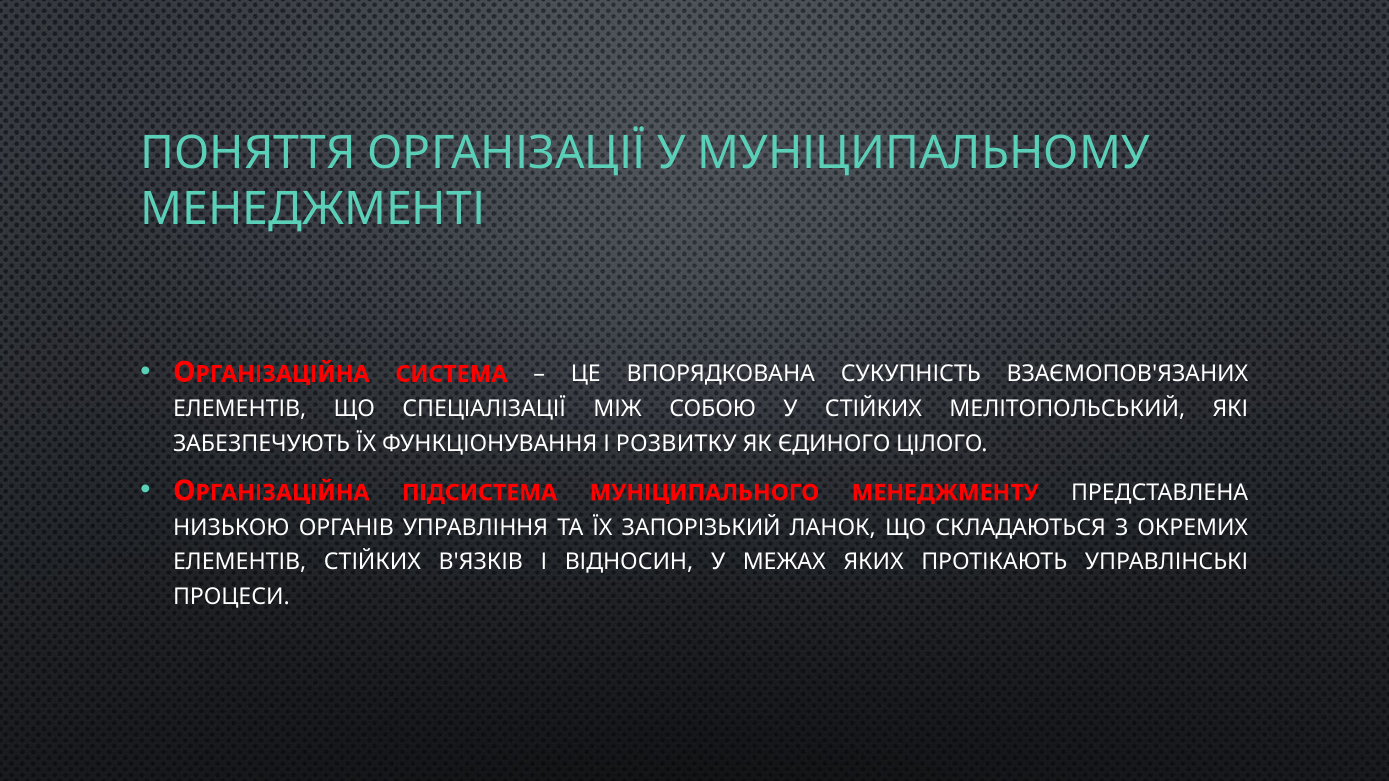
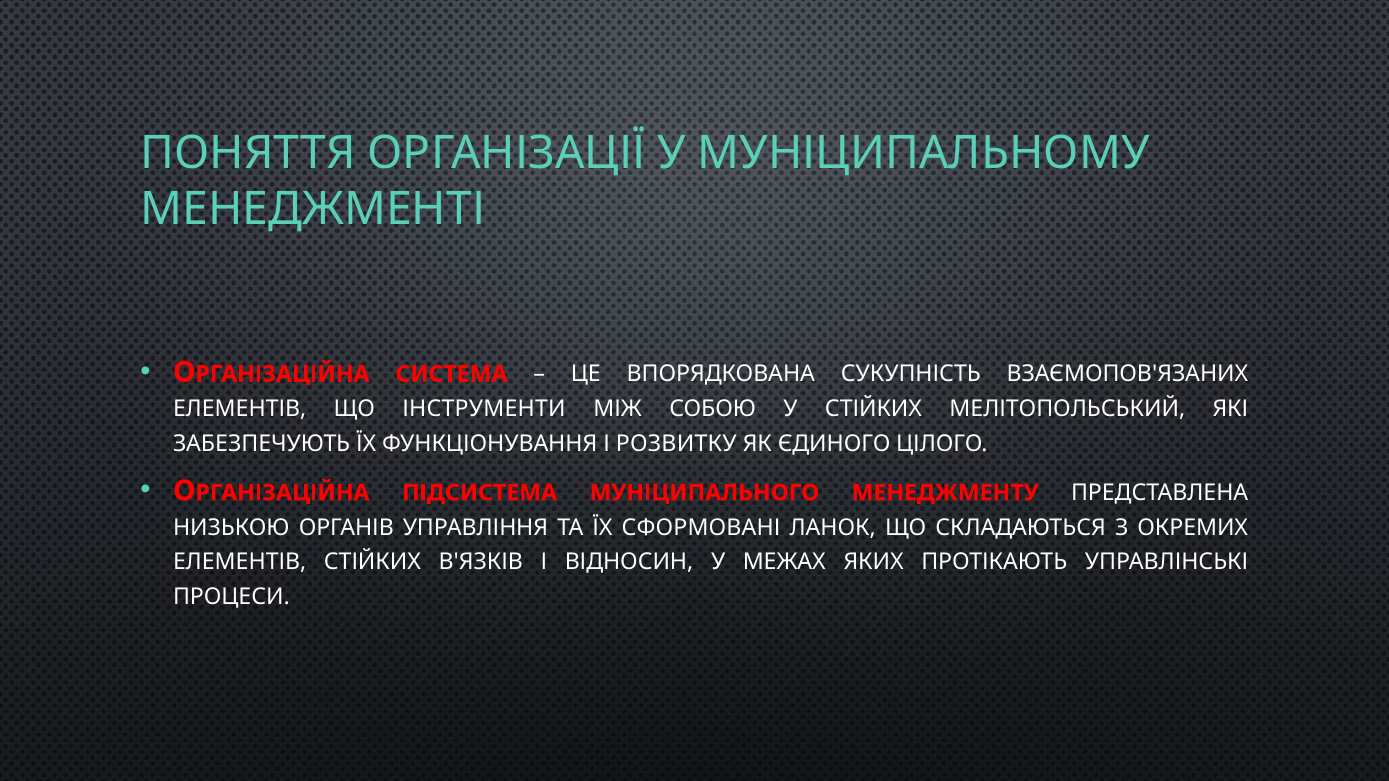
СПЕЦІАЛІЗАЦІЇ: СПЕЦІАЛІЗАЦІЇ -> ІНСТРУМЕНТИ (484, 409)
ЗАПОРІЗЬКИЙ: ЗАПОРІЗЬКИЙ -> СФОРМОВАНІ (701, 528)
